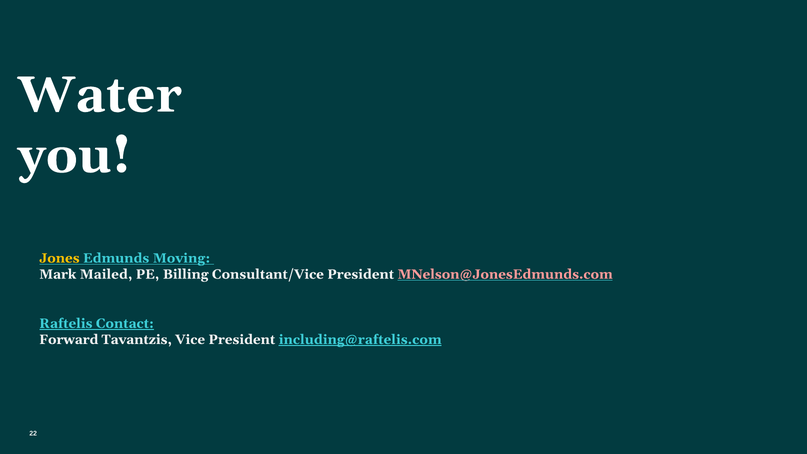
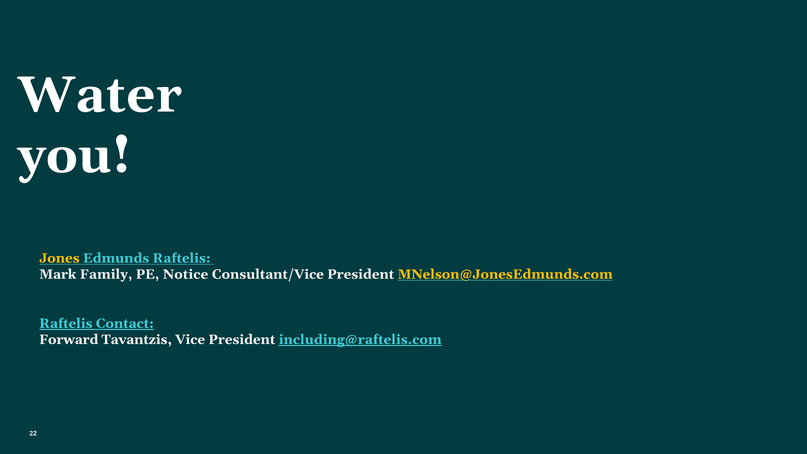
Edmunds Moving: Moving -> Raftelis (182, 258)
Mailed: Mailed -> Family (106, 274)
Billing: Billing -> Notice (186, 274)
MNelson@JonesEdmunds.com colour: pink -> yellow (505, 274)
